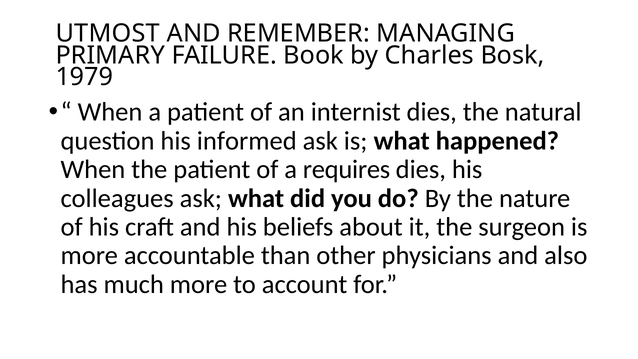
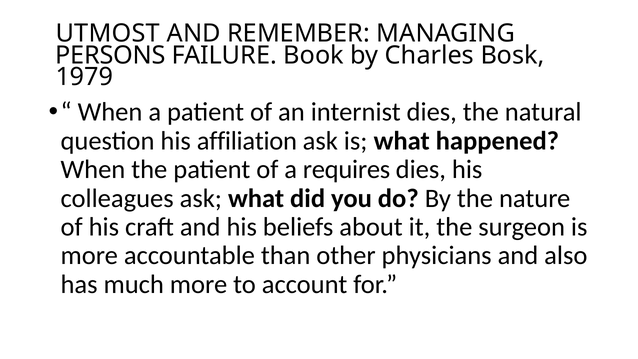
PRIMARY: PRIMARY -> PERSONS (110, 55)
informed: informed -> affiliation (247, 141)
